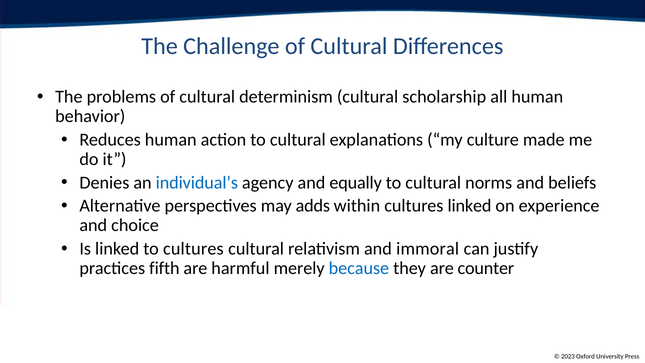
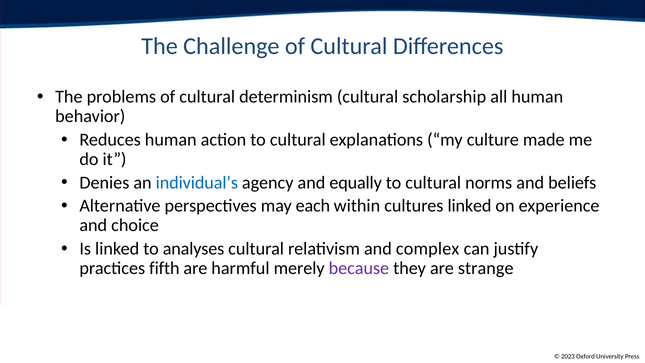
adds: adds -> each (313, 206)
to cultures: cultures -> analyses (194, 249)
immoral: immoral -> complex (428, 249)
because colour: blue -> purple (359, 268)
counter: counter -> strange (486, 268)
